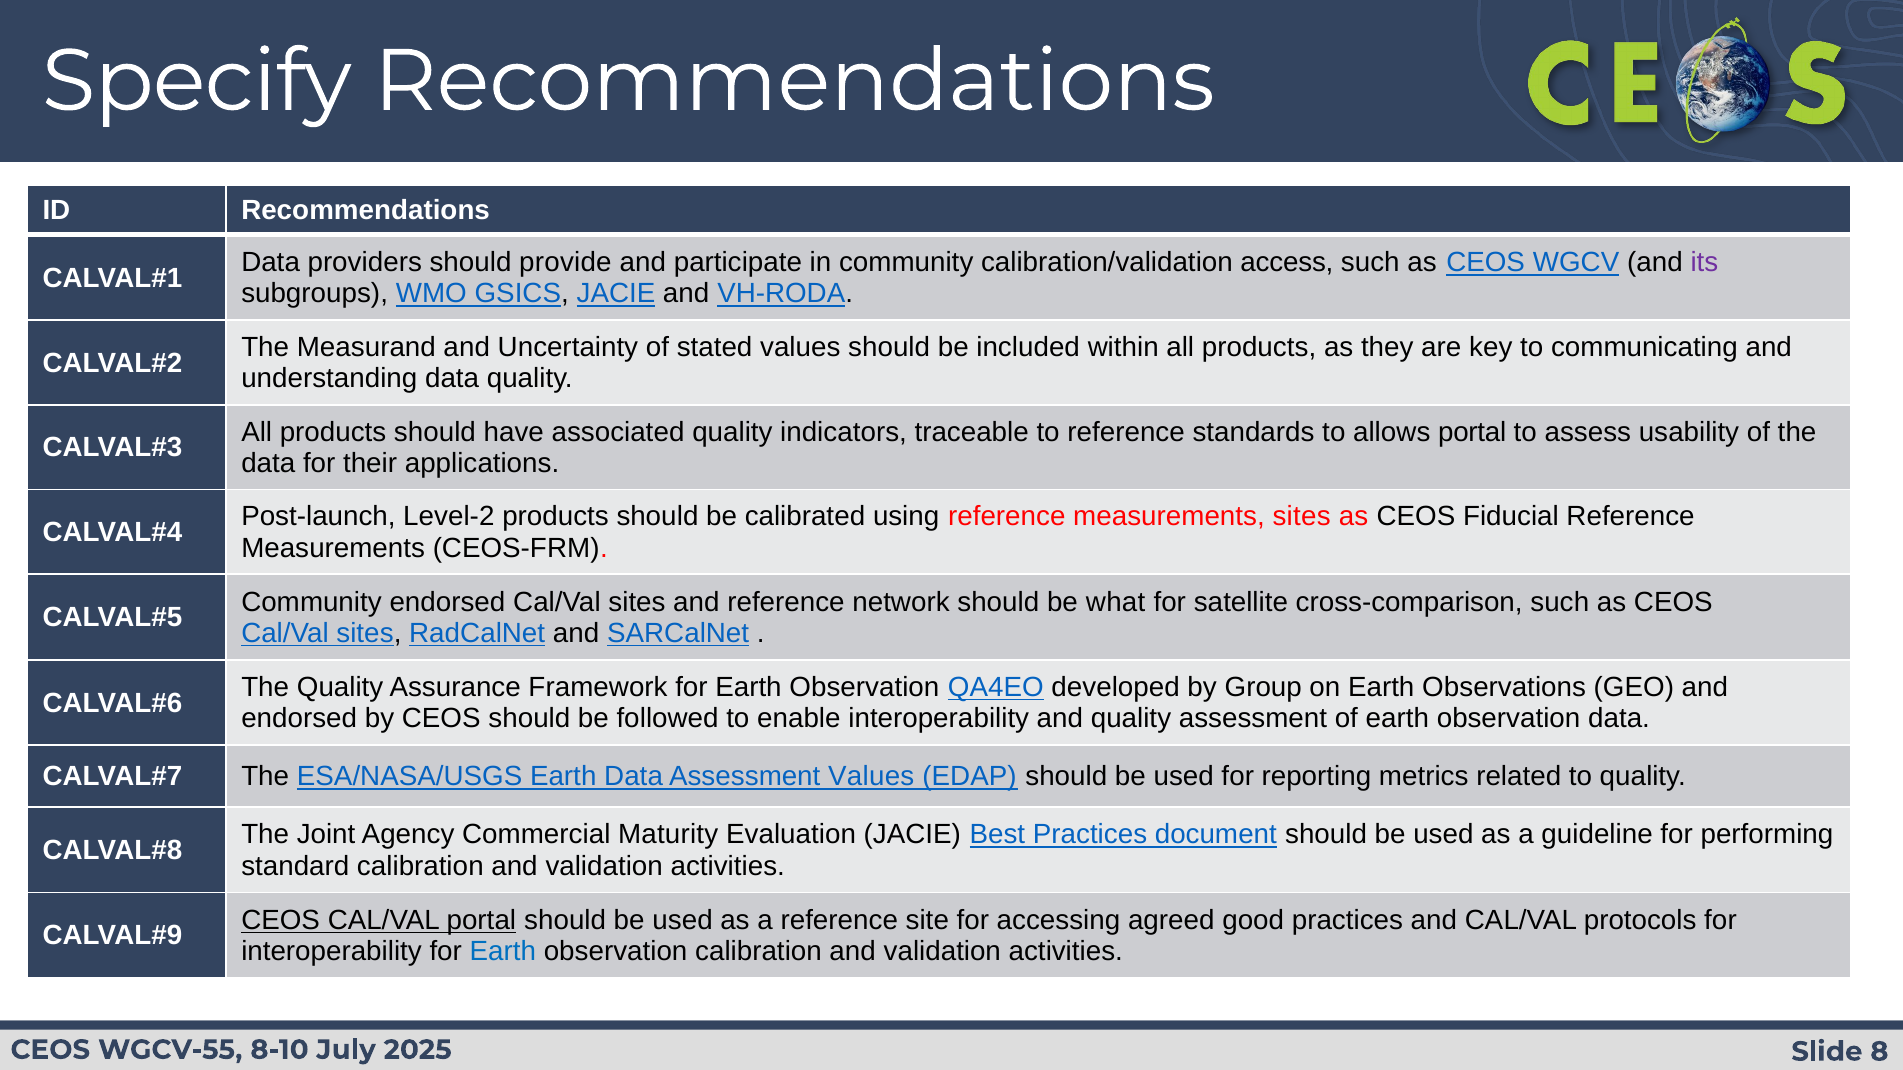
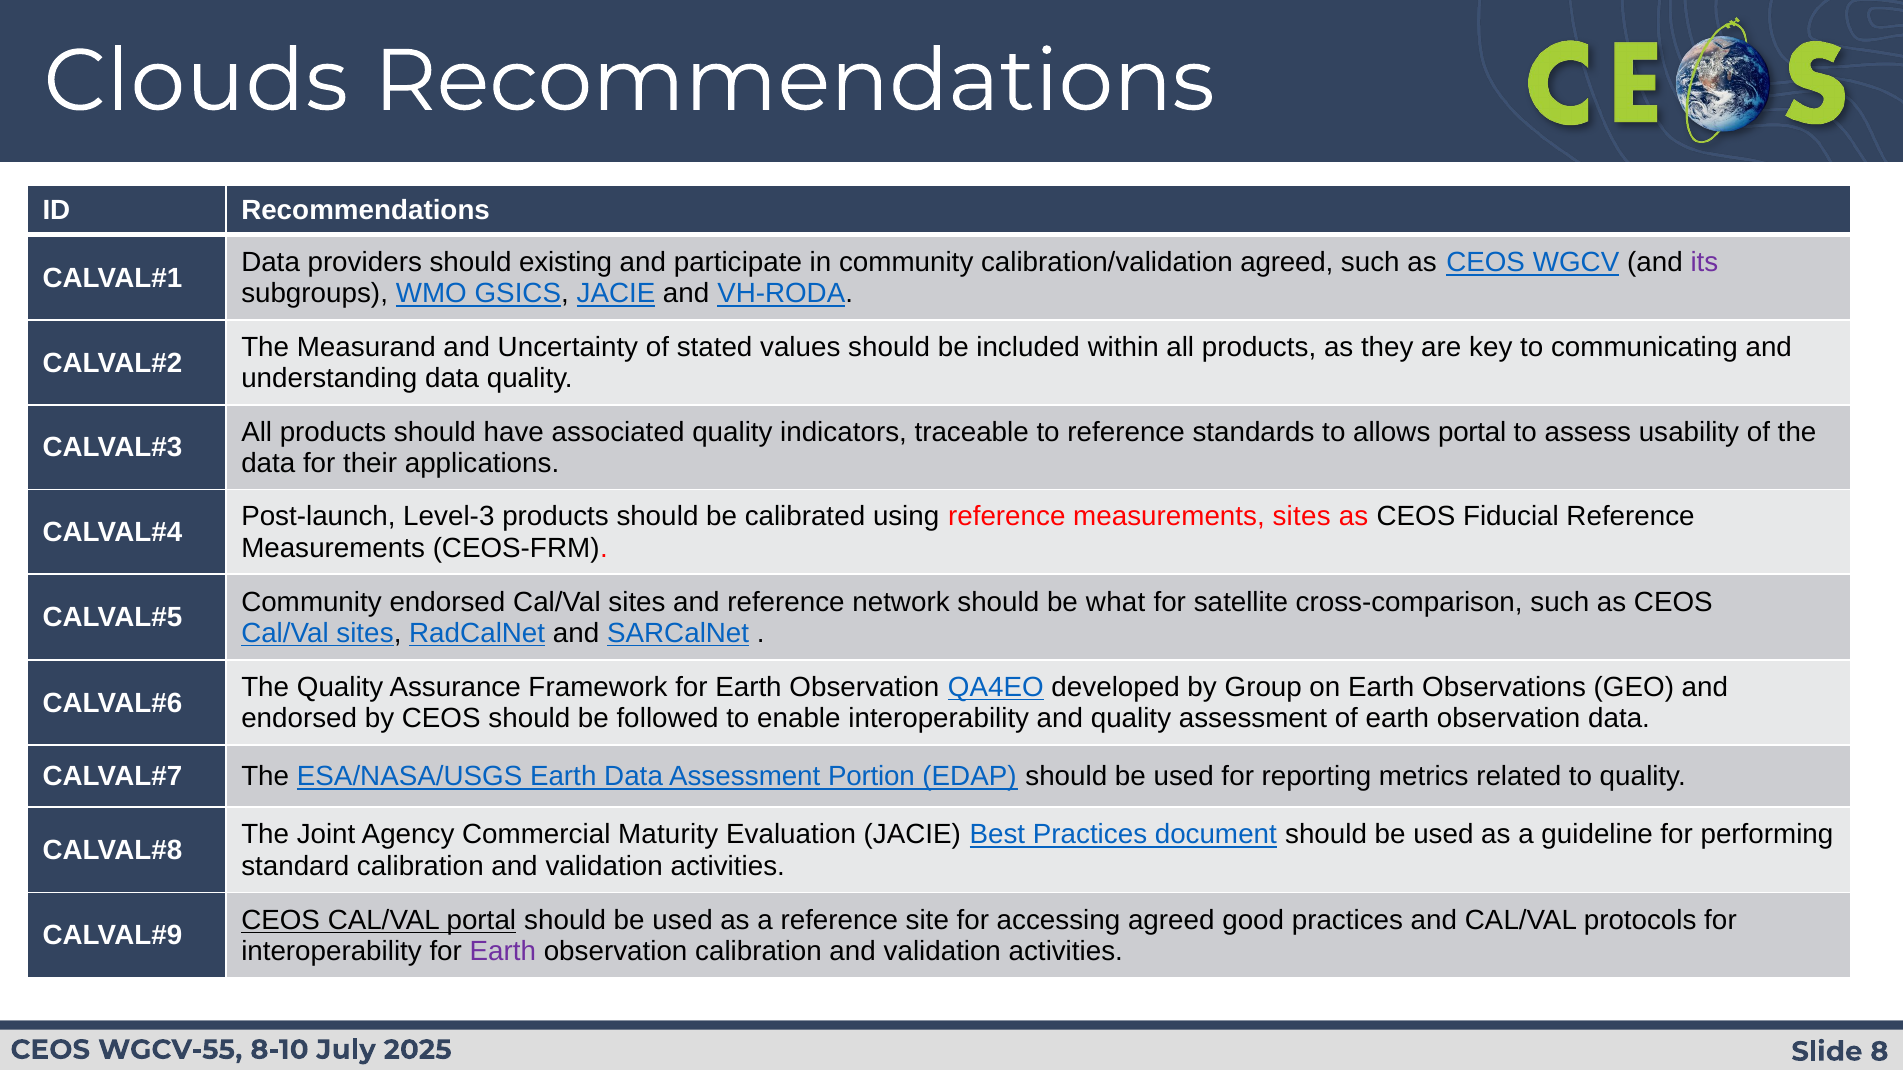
Specify: Specify -> Clouds (196, 81)
provide: provide -> existing (566, 263)
calibration/validation access: access -> agreed (1287, 263)
Level-2: Level-2 -> Level-3 (449, 517)
Assessment Values: Values -> Portion (871, 777)
Earth colour: blue -> purple (503, 952)
